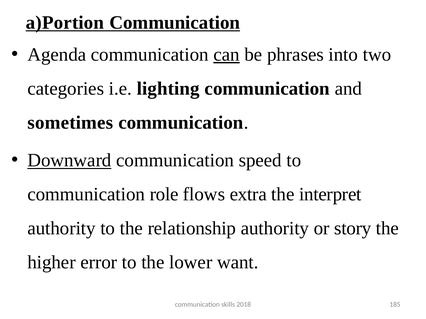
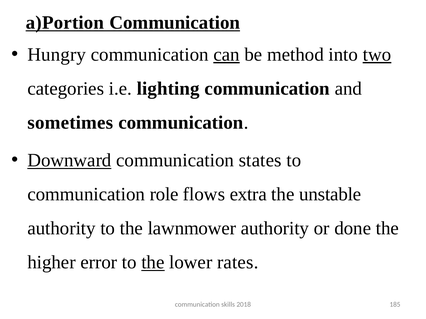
Agenda: Agenda -> Hungry (57, 55)
phrases: phrases -> method (295, 55)
two underline: none -> present (377, 55)
speed: speed -> states (260, 161)
interpret: interpret -> unstable (330, 195)
relationship: relationship -> lawnmower (192, 229)
story: story -> done (353, 229)
the underline: none -> present (153, 263)
want: want -> rates (238, 263)
